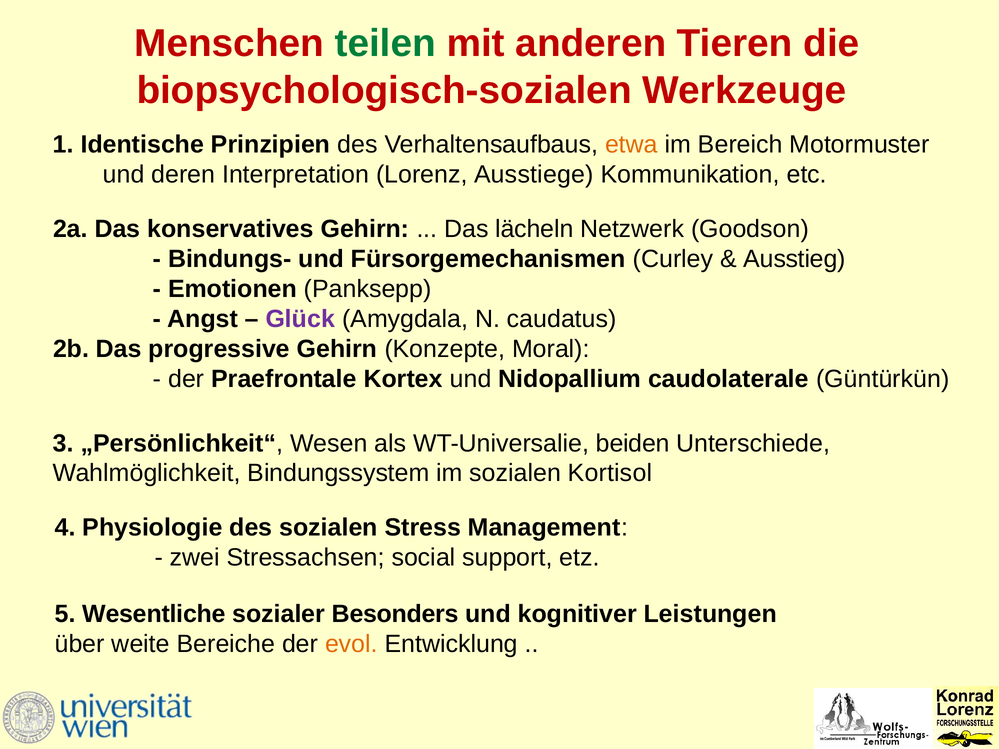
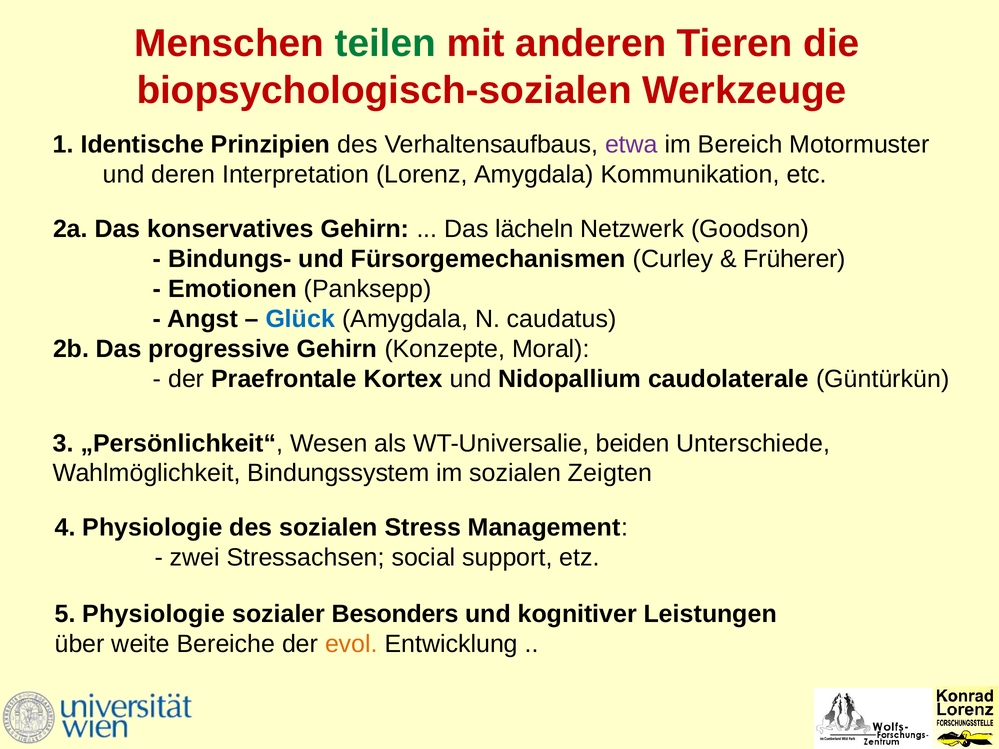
etwa colour: orange -> purple (631, 145)
Lorenz Ausstiege: Ausstiege -> Amygdala (534, 175)
Ausstieg: Ausstieg -> Früherer (795, 259)
Glück colour: purple -> blue (300, 319)
Kortisol: Kortisol -> Zeigten (610, 473)
5 Wesentliche: Wesentliche -> Physiologie (154, 614)
